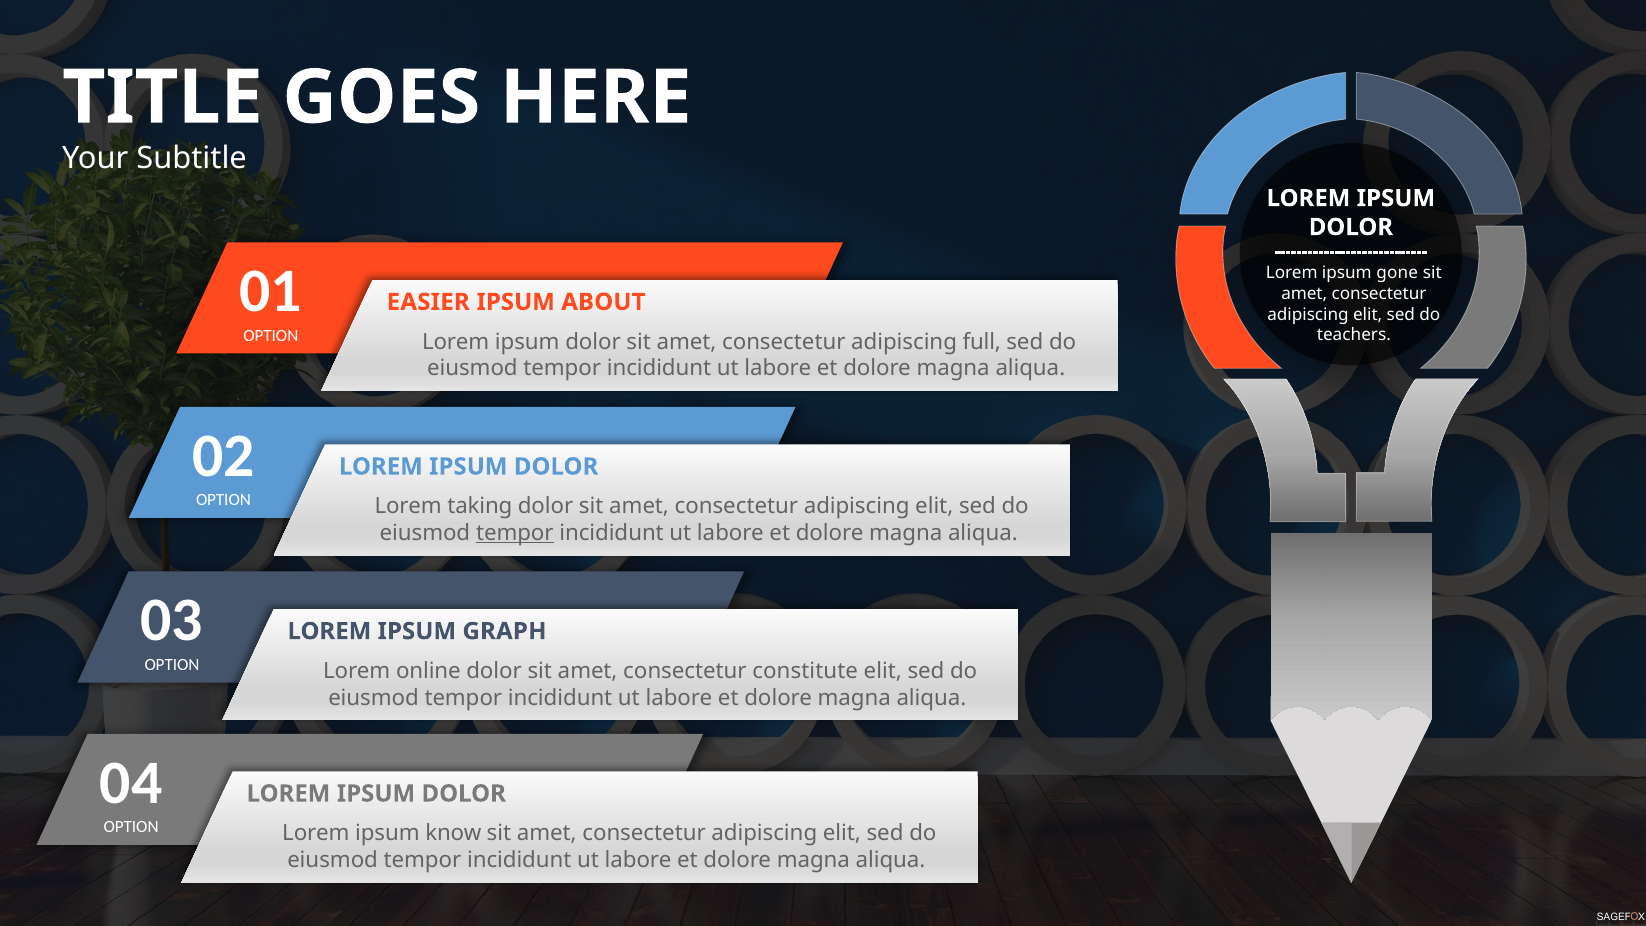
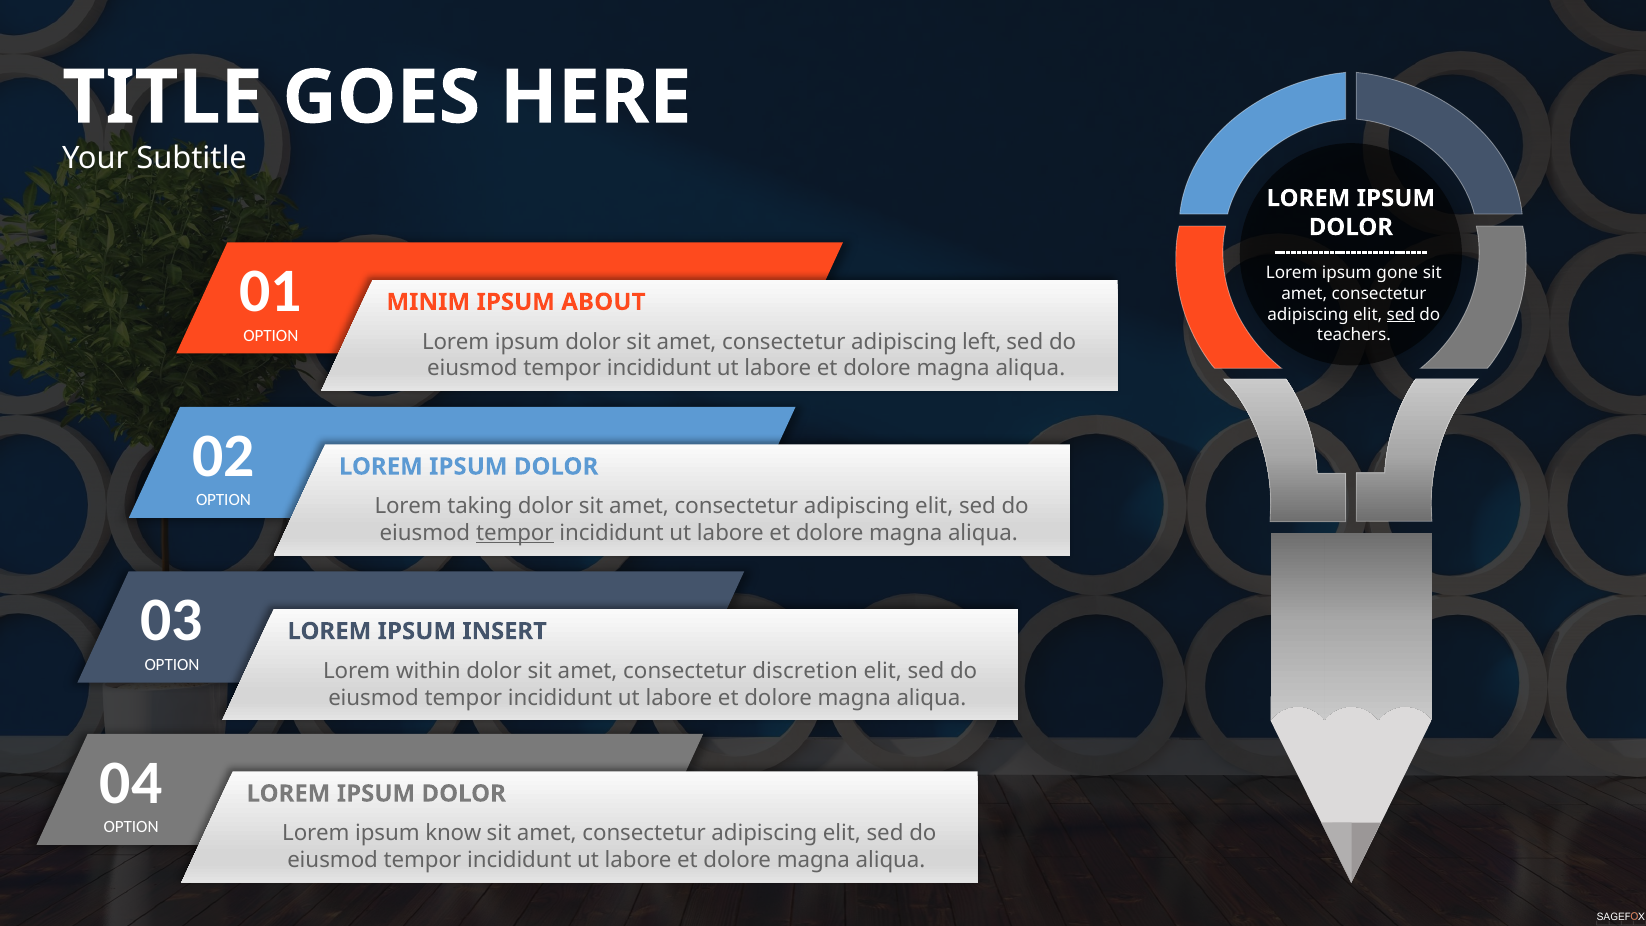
EASIER: EASIER -> MINIM (428, 302)
sed underline: none -> present (1401, 314)
full: full -> left (982, 342)
GRAPH: GRAPH -> INSERT (505, 631)
online: online -> within (428, 671)
constitute: constitute -> discretion (805, 671)
